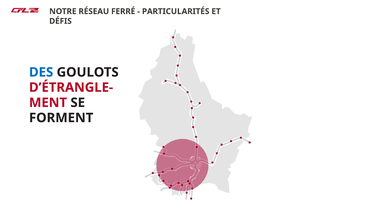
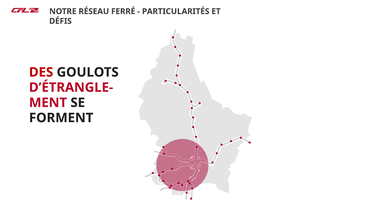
DES colour: blue -> red (41, 72)
